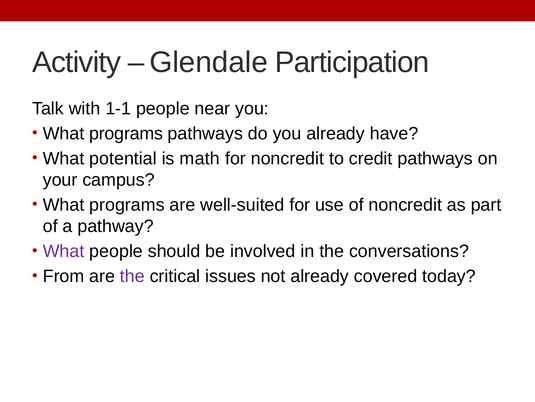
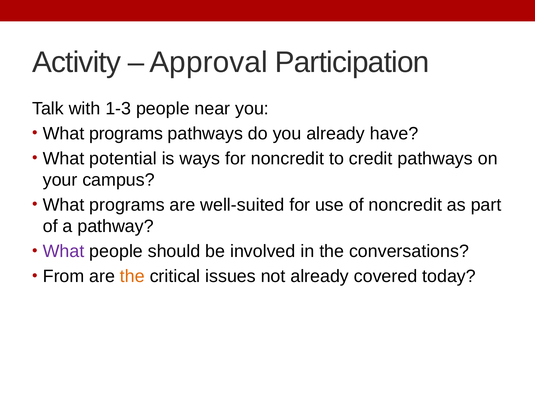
Glendale: Glendale -> Approval (209, 62)
1-1: 1-1 -> 1-3 (118, 108)
math: math -> ways (200, 158)
the colour: purple -> orange (132, 276)
